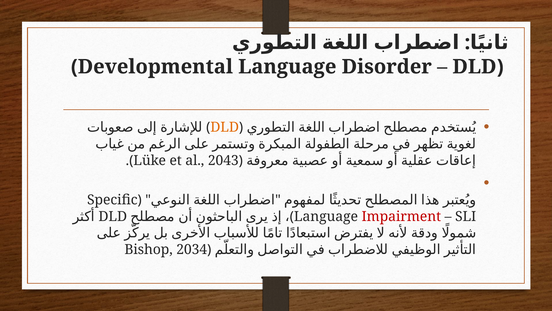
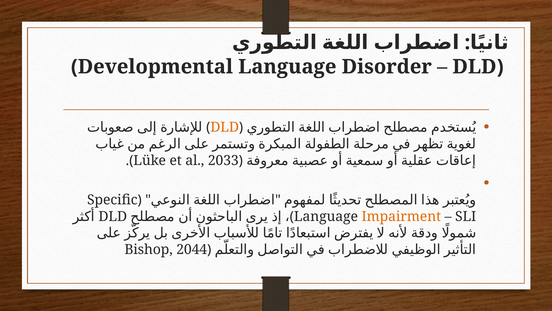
2043: 2043 -> 2033 (223, 160)
Impairment colour: red -> orange (401, 216)
2034: 2034 -> 2044 (192, 249)
